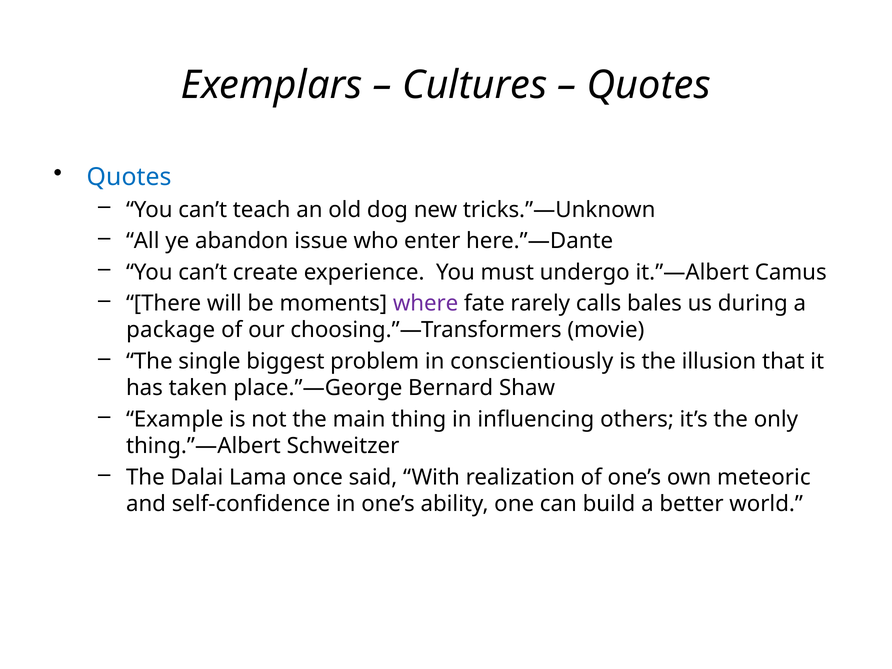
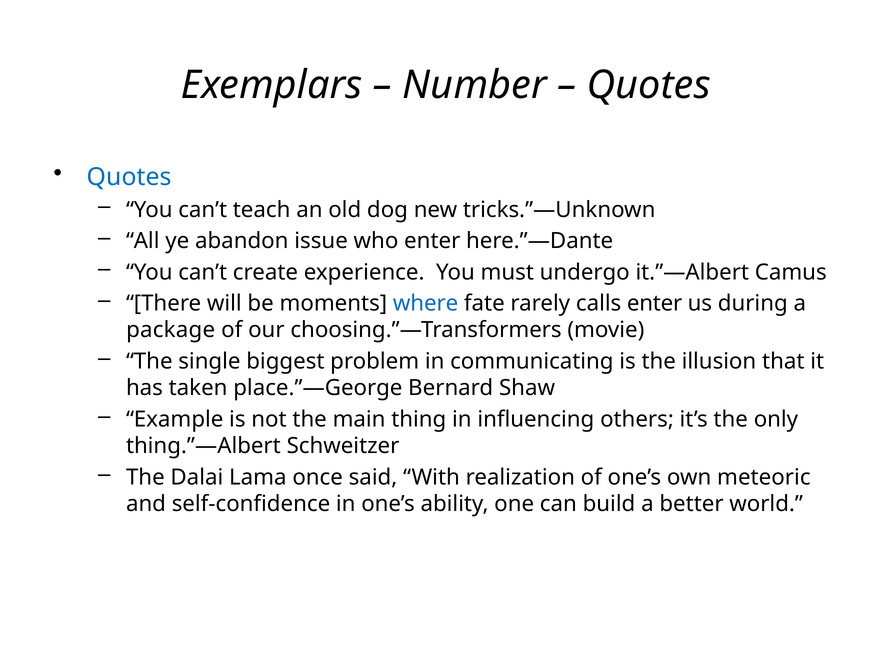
Cultures: Cultures -> Number (475, 85)
where colour: purple -> blue (426, 303)
calls bales: bales -> enter (655, 303)
conscientiously: conscientiously -> communicating (532, 361)
